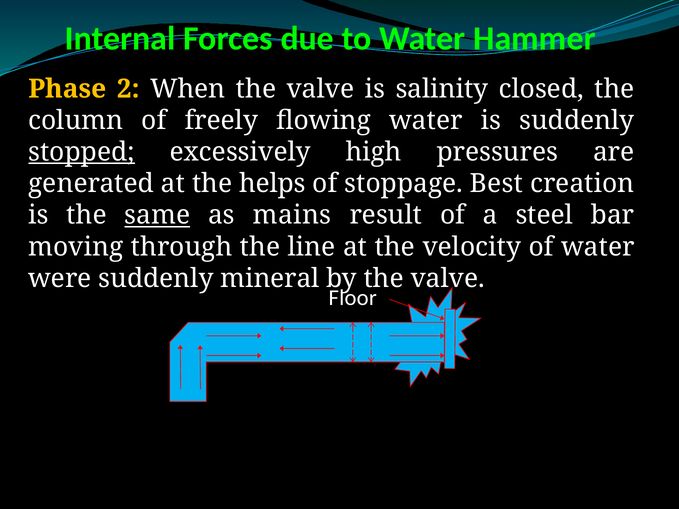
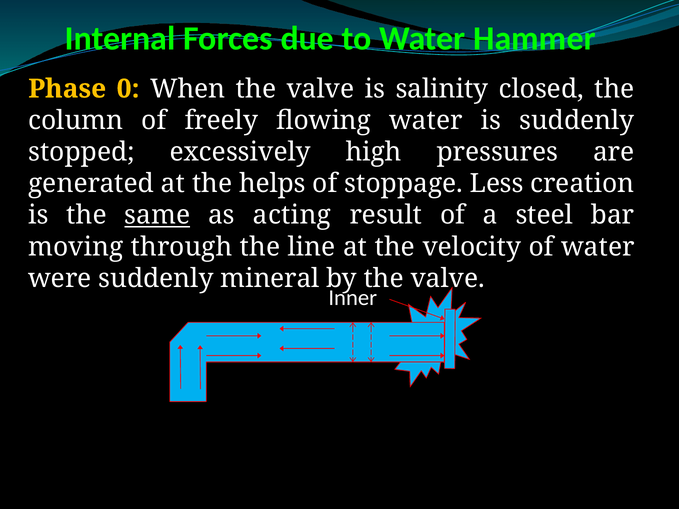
2: 2 -> 0 (128, 89)
stopped underline: present -> none (82, 152)
Best: Best -> Less (497, 184)
mains: mains -> acting (292, 215)
Floor: Floor -> Inner (353, 298)
